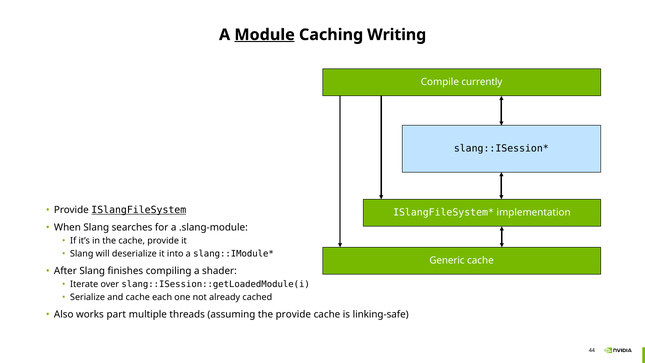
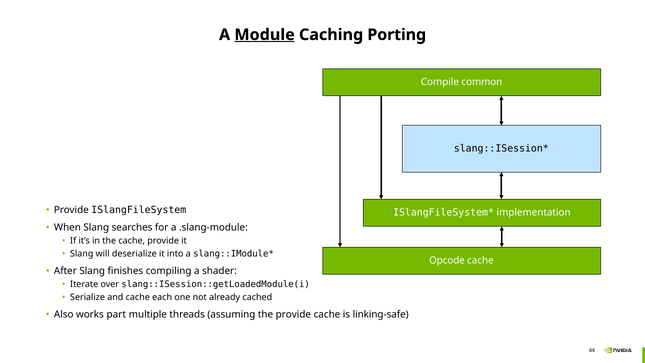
Writing: Writing -> Porting (397, 35)
currently: currently -> common (482, 82)
ISlangFileSystem underline: present -> none (139, 210)
Generic: Generic -> Opcode (447, 261)
